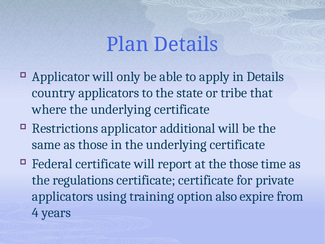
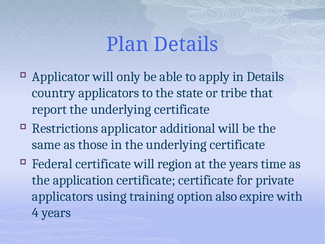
where: where -> report (49, 109)
report: report -> region (175, 164)
the those: those -> years (244, 164)
regulations: regulations -> application (83, 180)
from: from -> with (290, 196)
